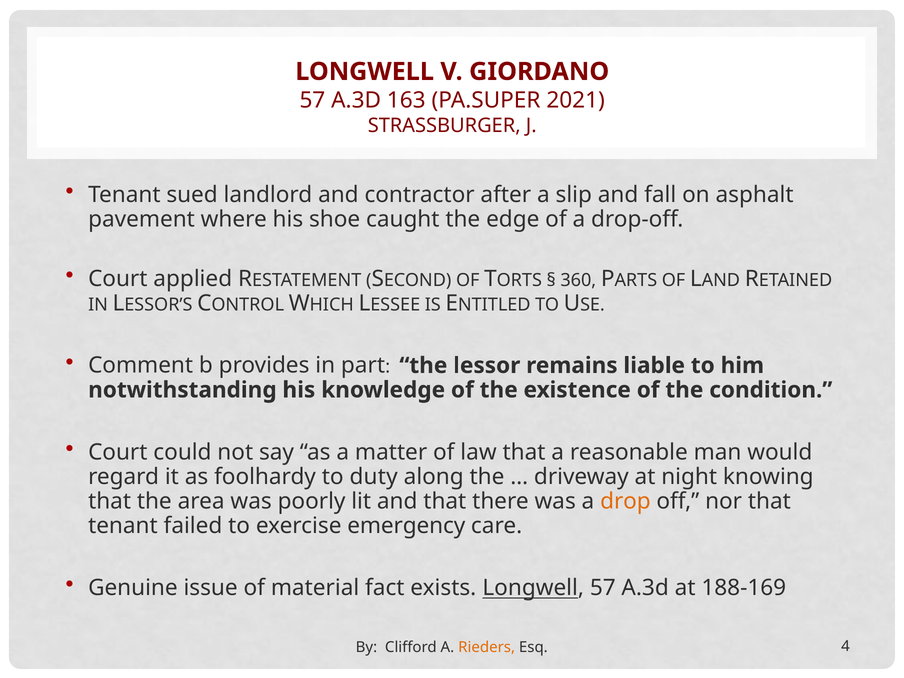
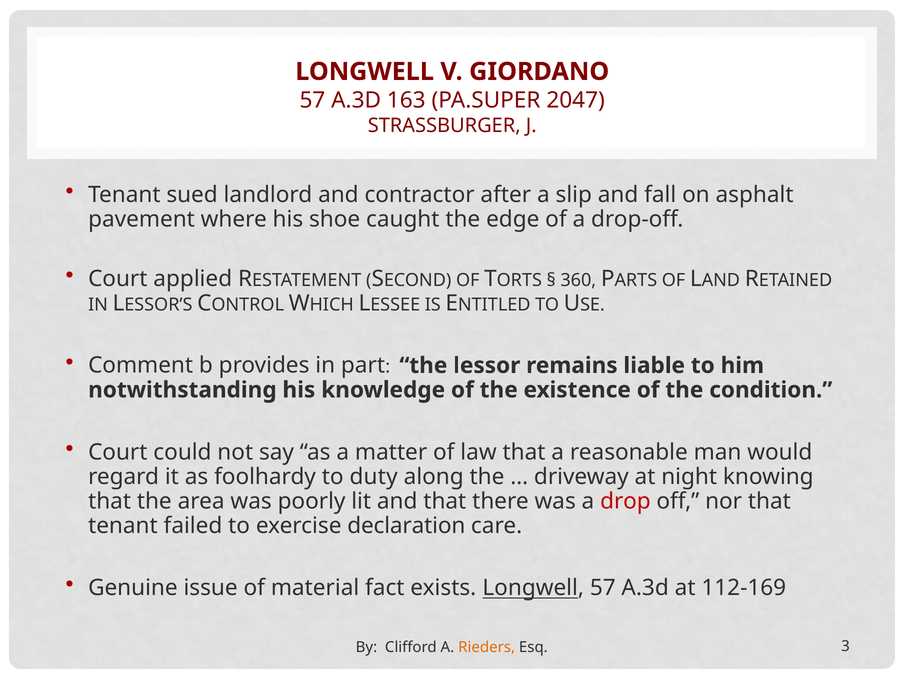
2021: 2021 -> 2047 (576, 100)
drop colour: orange -> red (625, 501)
emergency: emergency -> declaration (406, 526)
188-169: 188-169 -> 112-169 (744, 588)
4: 4 -> 3 (845, 646)
